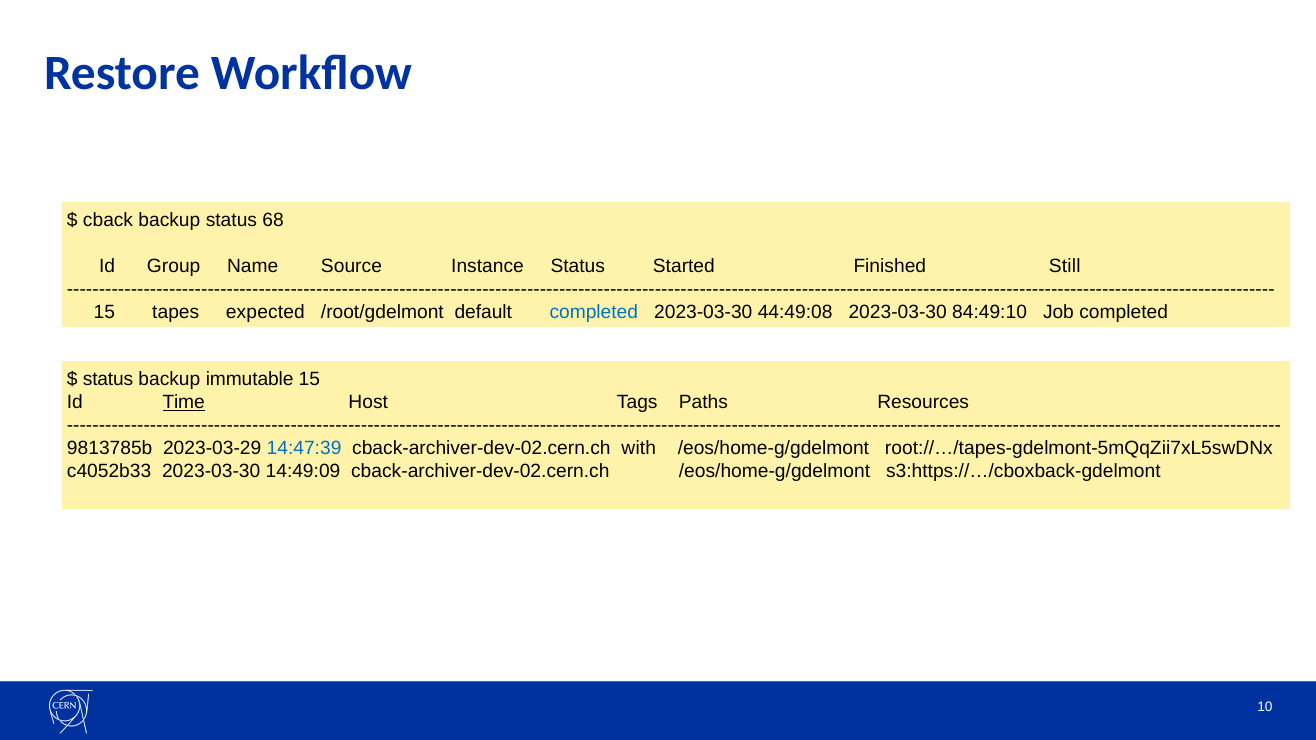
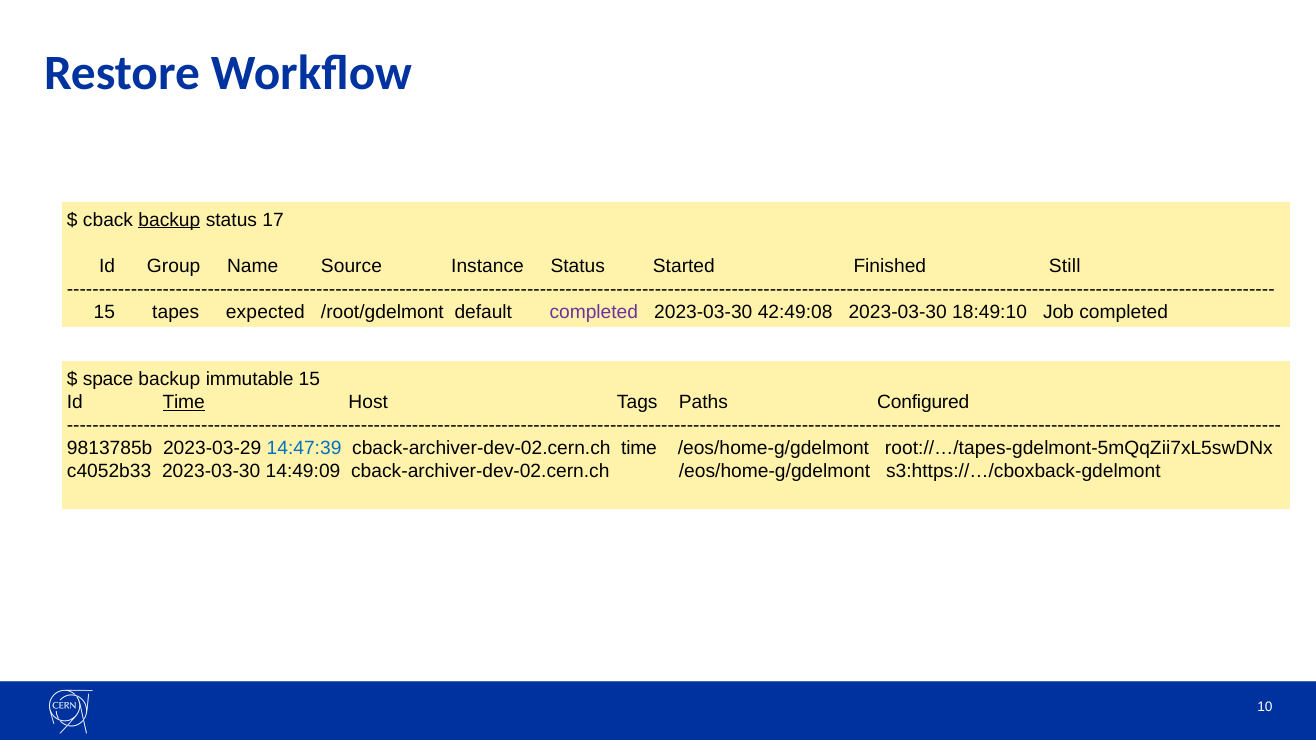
backup underline: none -> present (169, 220)
68: 68 -> 17 (273, 220)
completed colour: blue -> purple (594, 312)
44:49:08: 44:49:08 -> 42:49:08 (795, 312)
84:49:10: 84:49:10 -> 18:49:10 (990, 312)
status: status -> space (108, 379)
Resources: Resources -> Configured (923, 402)
cback-archiver-dev-02.cern.ch with: with -> time (639, 448)
